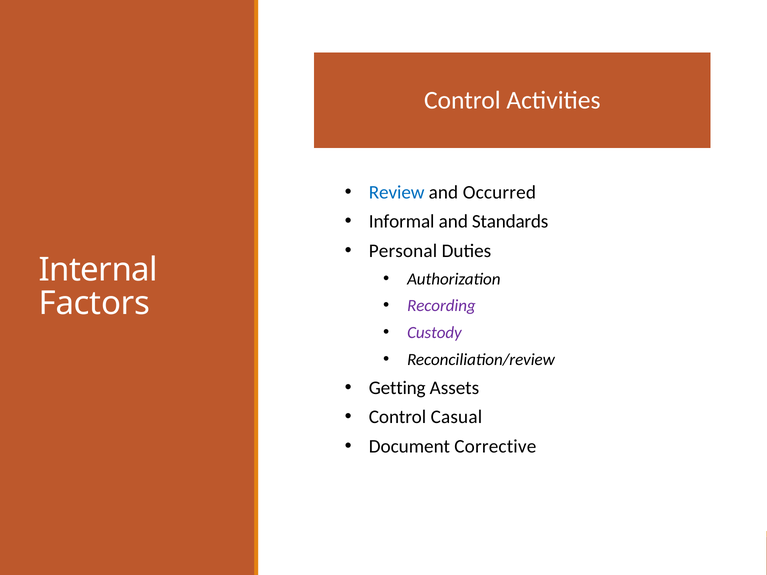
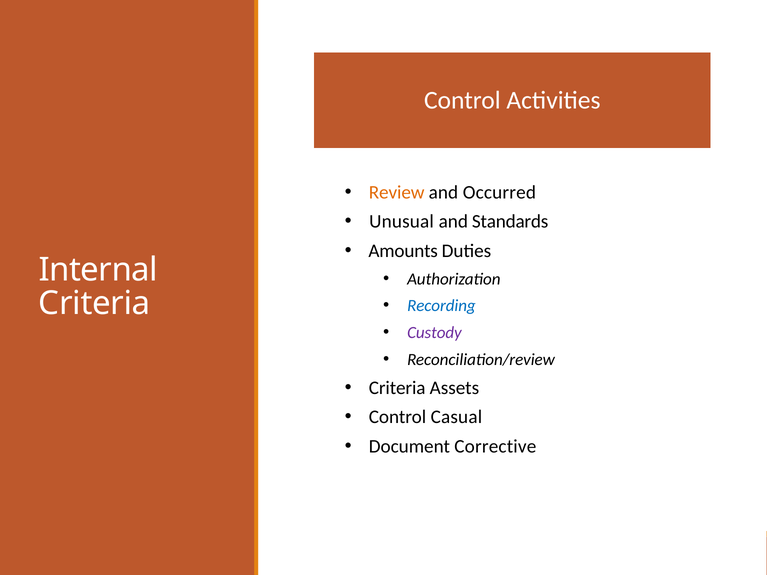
Review colour: blue -> orange (397, 192)
Informal: Informal -> Unusual (402, 222)
Personal: Personal -> Amounts (403, 251)
Factors: Factors -> Criteria (94, 304)
Recording colour: purple -> blue (441, 306)
Getting: Getting -> Criteria (397, 388)
